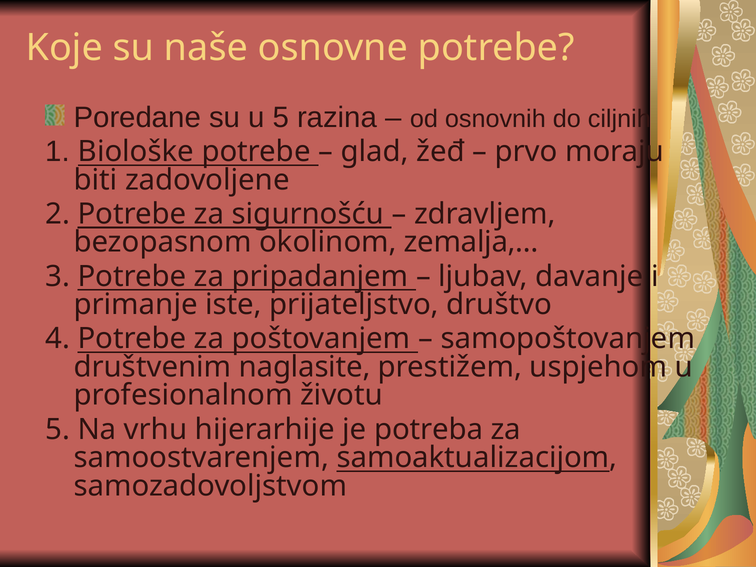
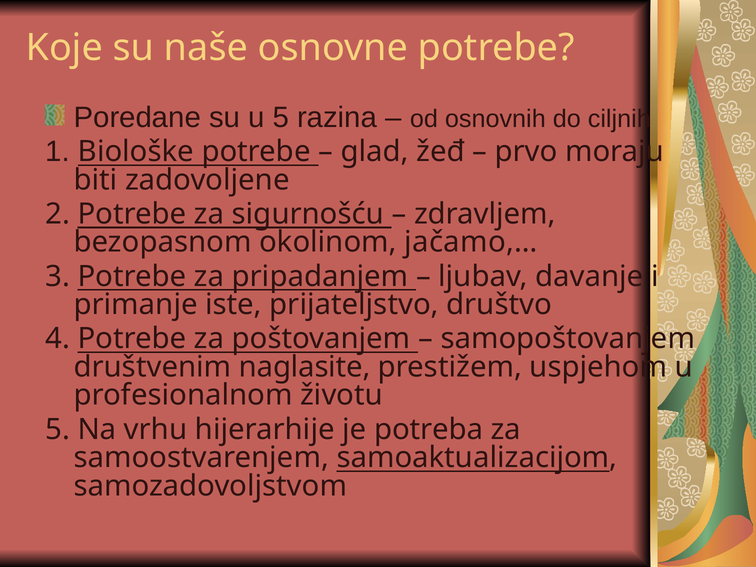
zemalja,…: zemalja,… -> jačamo,… (471, 242)
